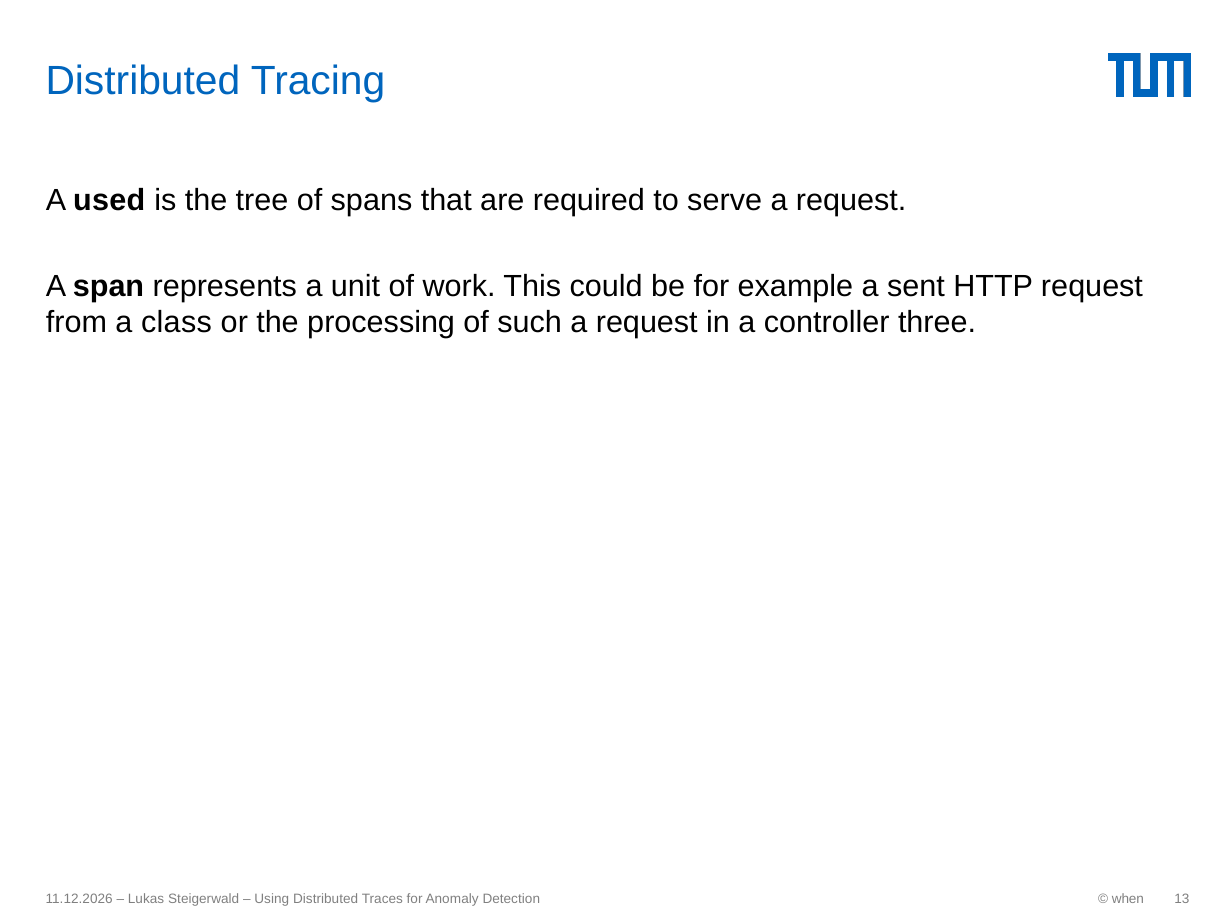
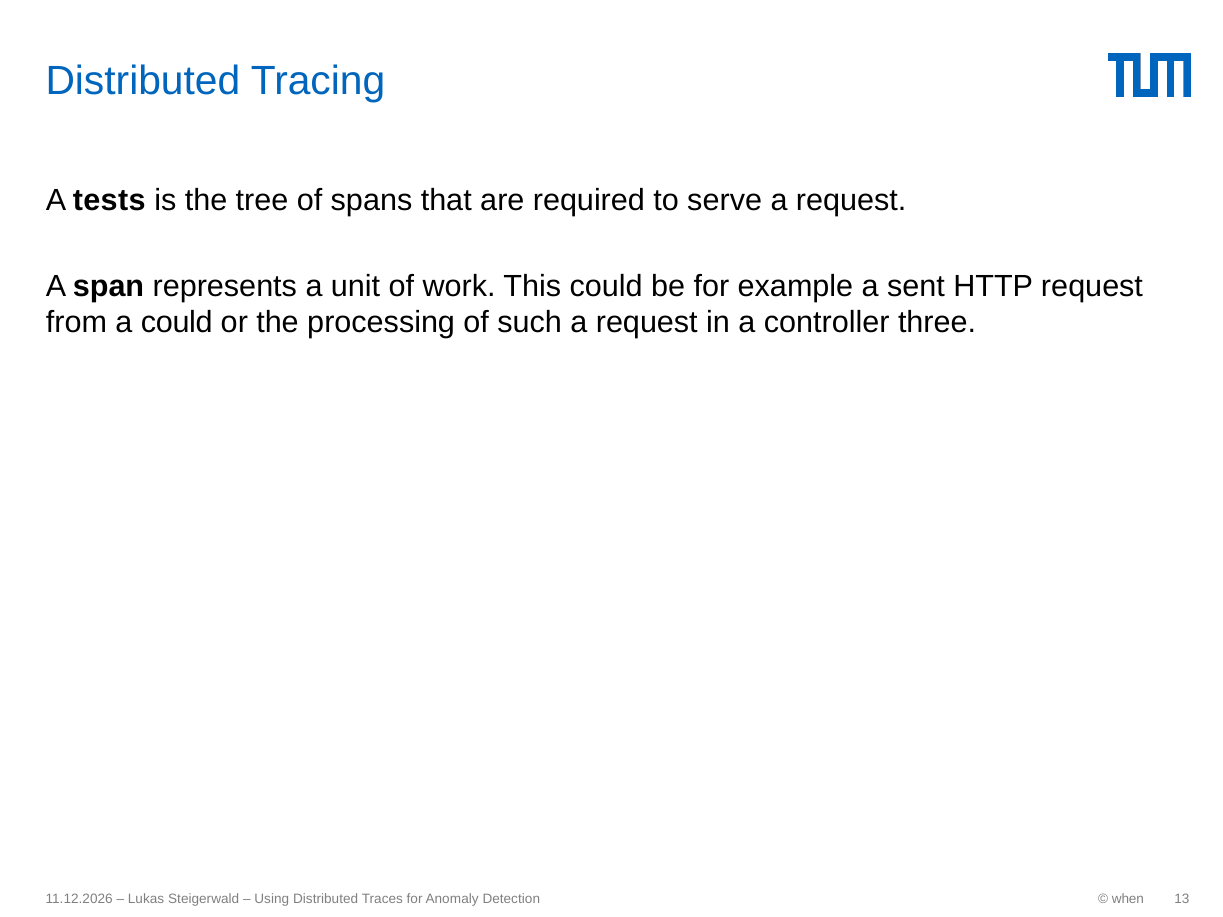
used: used -> tests (109, 201)
a class: class -> could (177, 323)
